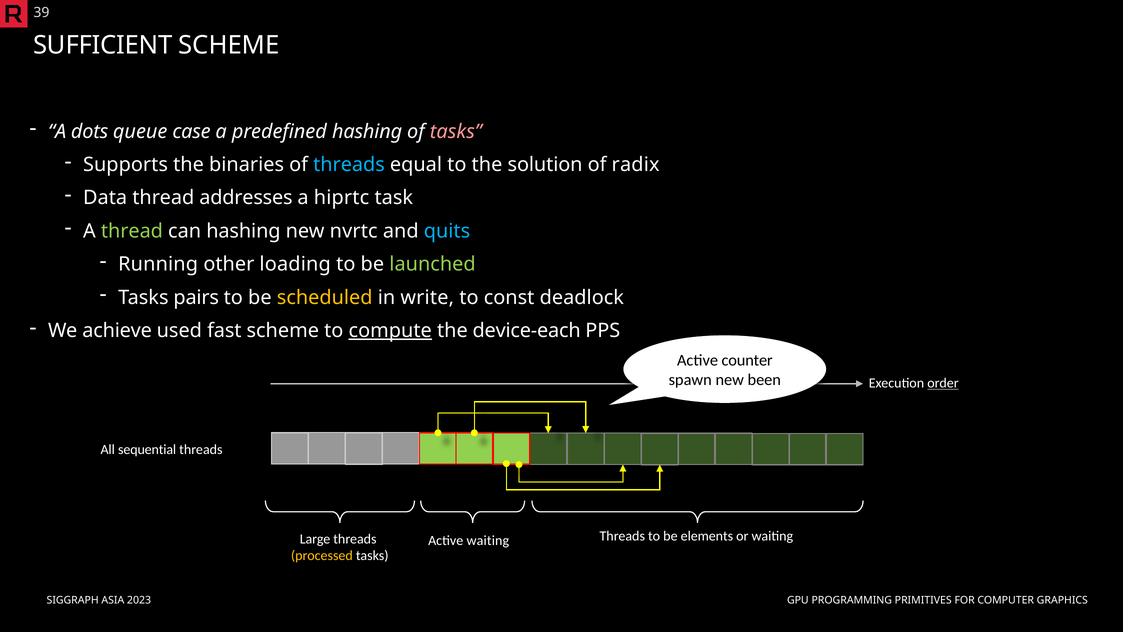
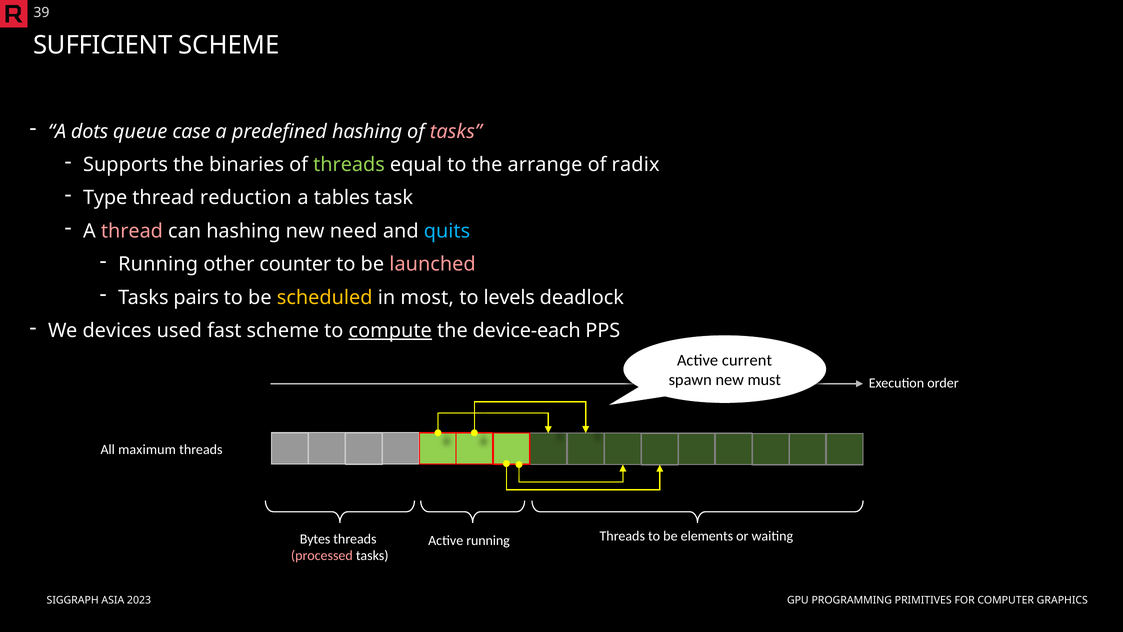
threads colour: light blue -> light green (349, 165)
solution: solution -> arrange (545, 165)
Data: Data -> Type (105, 198)
addresses: addresses -> reduction (246, 198)
hiprtc: hiprtc -> tables (342, 198)
thread colour: light green -> pink (132, 231)
nvrtc: nvrtc -> need (354, 231)
loading: loading -> counter (295, 264)
launched colour: light green -> pink (433, 264)
write: write -> most (427, 297)
const: const -> levels (509, 297)
achieve: achieve -> devices (117, 331)
counter: counter -> current (747, 360)
been: been -> must (764, 380)
order underline: present -> none (943, 383)
sequential: sequential -> maximum (147, 450)
Large: Large -> Bytes (315, 539)
Active waiting: waiting -> running (488, 541)
processed colour: yellow -> pink (322, 555)
